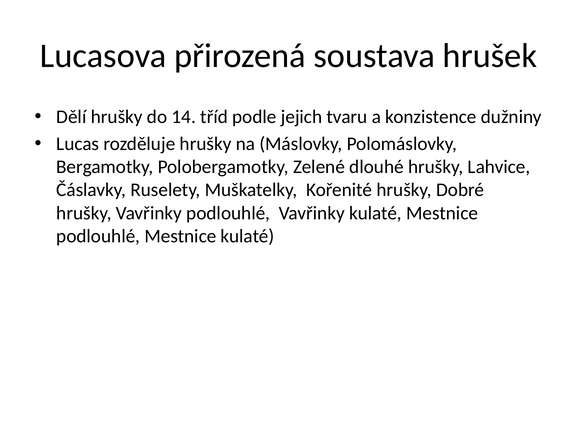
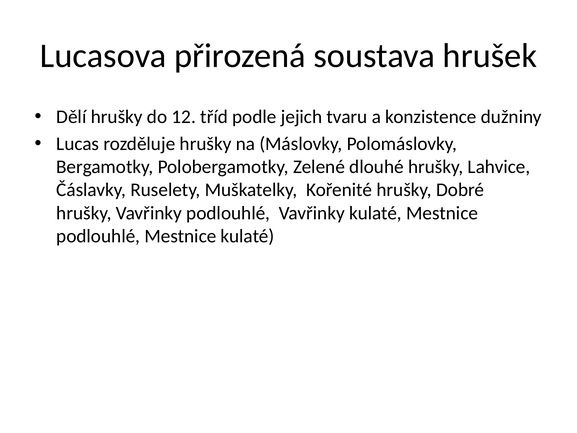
14: 14 -> 12 (184, 117)
